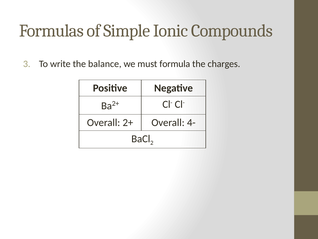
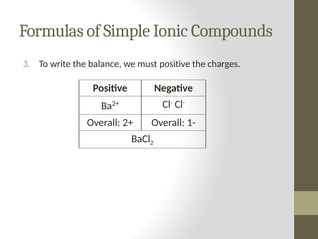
must formula: formula -> positive (175, 64)
4-: 4- -> 1- (191, 122)
